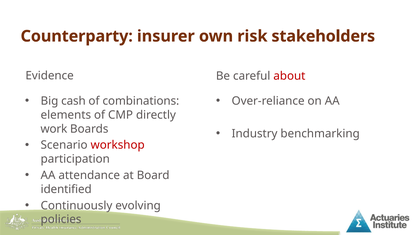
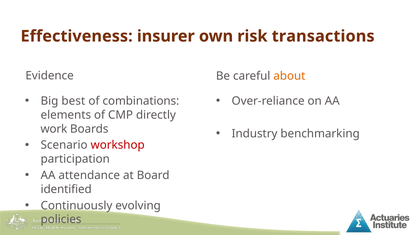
Counterparty: Counterparty -> Effectiveness (77, 36)
stakeholders: stakeholders -> transactions (323, 36)
about colour: red -> orange (289, 76)
cash: cash -> best (73, 101)
